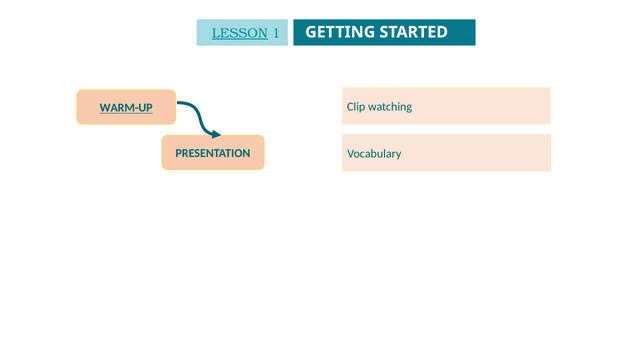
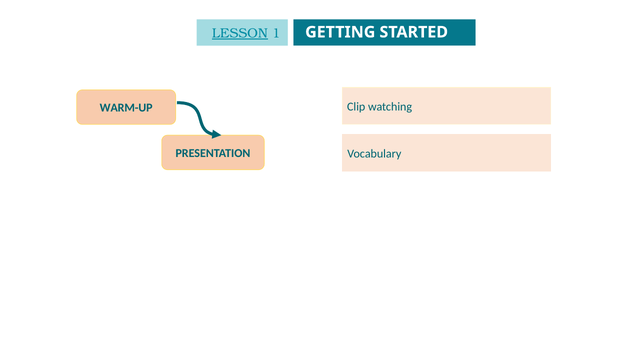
WARM-UP underline: present -> none (126, 108)
